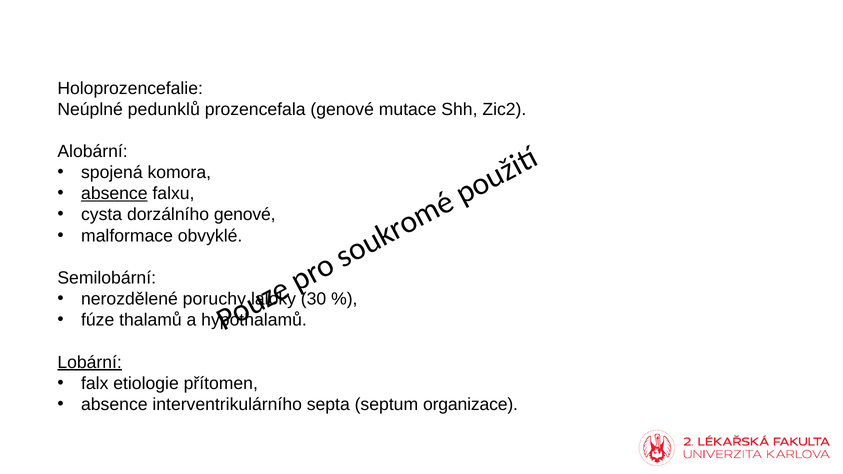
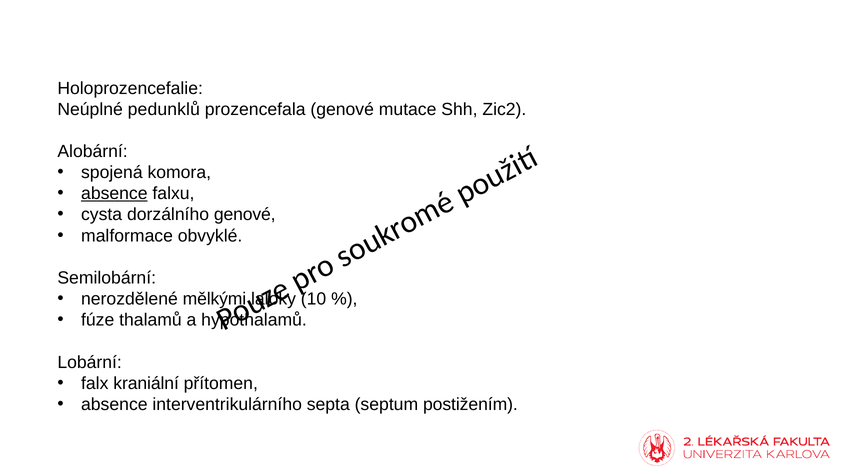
poruchy: poruchy -> mělkými (214, 299)
30: 30 -> 10 (314, 299)
Lobární underline: present -> none (90, 362)
etiologie: etiologie -> kraniální (146, 383)
organizace: organizace -> postižením (470, 405)
